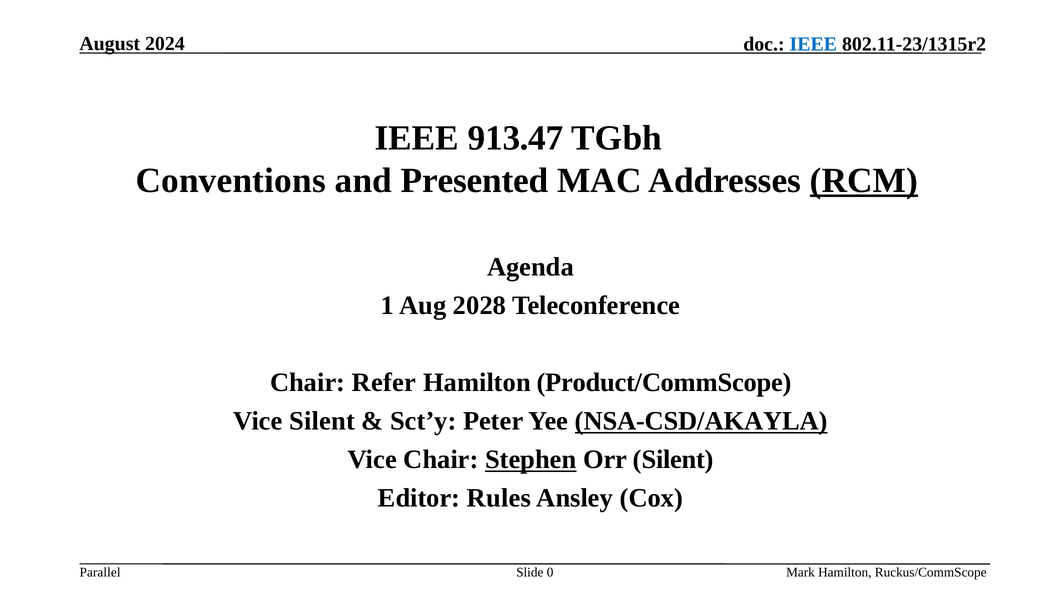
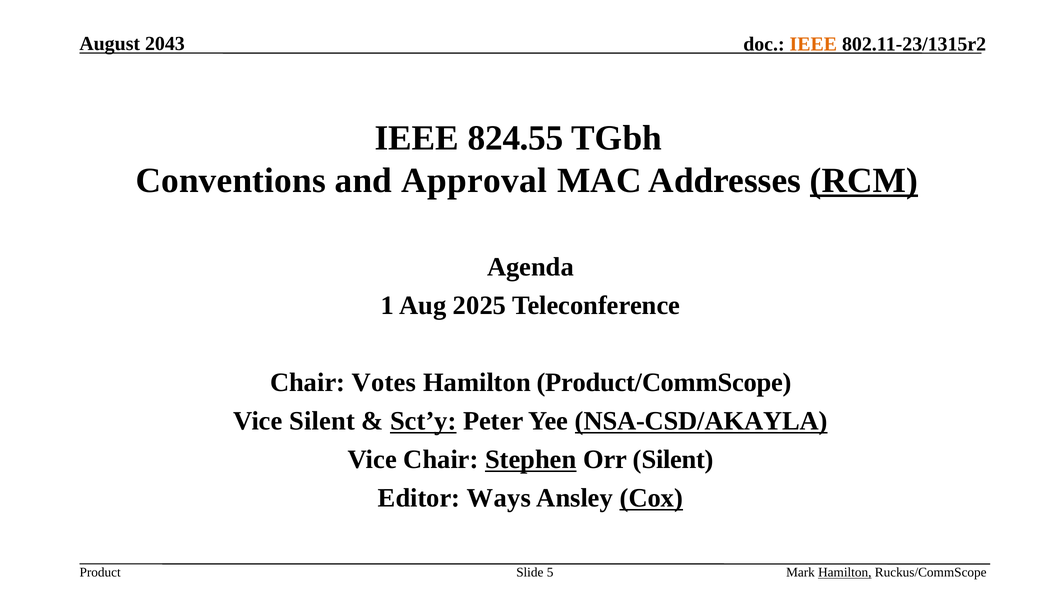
2024: 2024 -> 2043 (165, 43)
IEEE colour: blue -> orange (813, 44)
913.47: 913.47 -> 824.55 (516, 138)
Presented: Presented -> Approval (474, 180)
2028: 2028 -> 2025 (480, 306)
Refer: Refer -> Votes (384, 383)
Sct’y underline: none -> present (423, 421)
Rules: Rules -> Ways (499, 498)
Cox underline: none -> present (651, 498)
Parallel: Parallel -> Product (100, 572)
Hamilton underline: none -> present (845, 572)
0: 0 -> 5 (550, 572)
